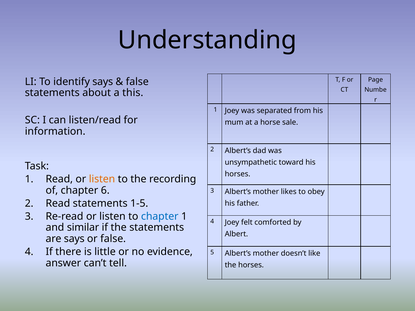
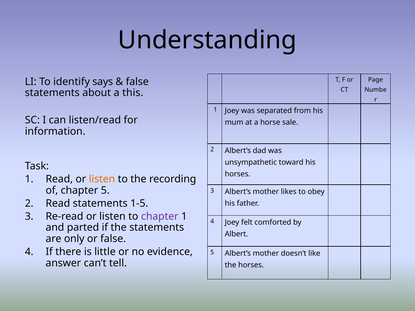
chapter 6: 6 -> 5 (105, 190)
chapter colour: blue -> purple (160, 217)
similar: similar -> parted (83, 228)
are says: says -> only (74, 239)
